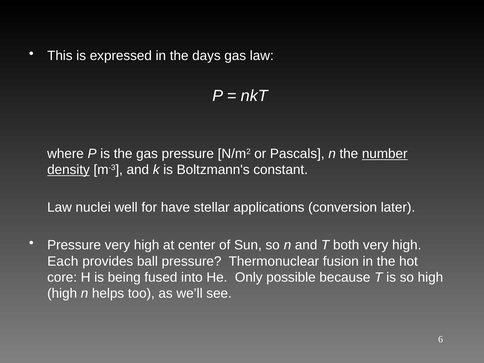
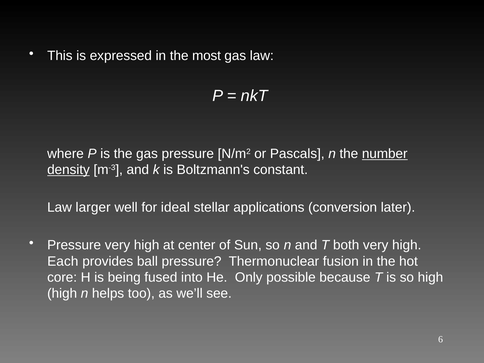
days: days -> most (207, 56)
nuclei: nuclei -> larger (93, 207)
have: have -> ideal (175, 207)
